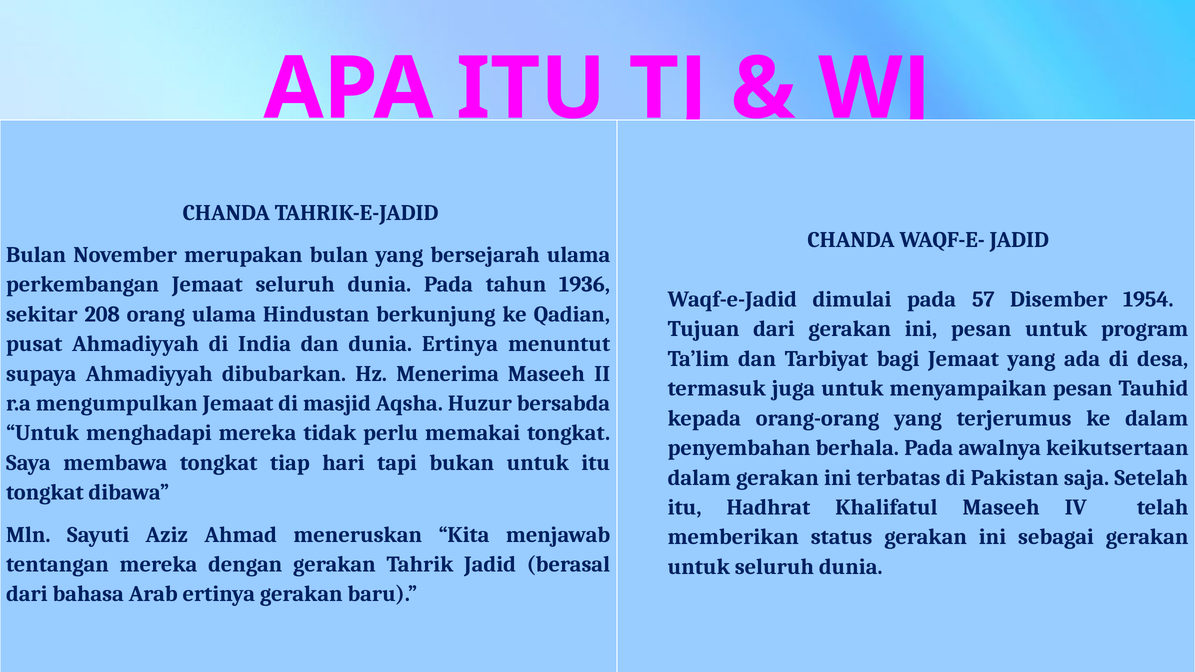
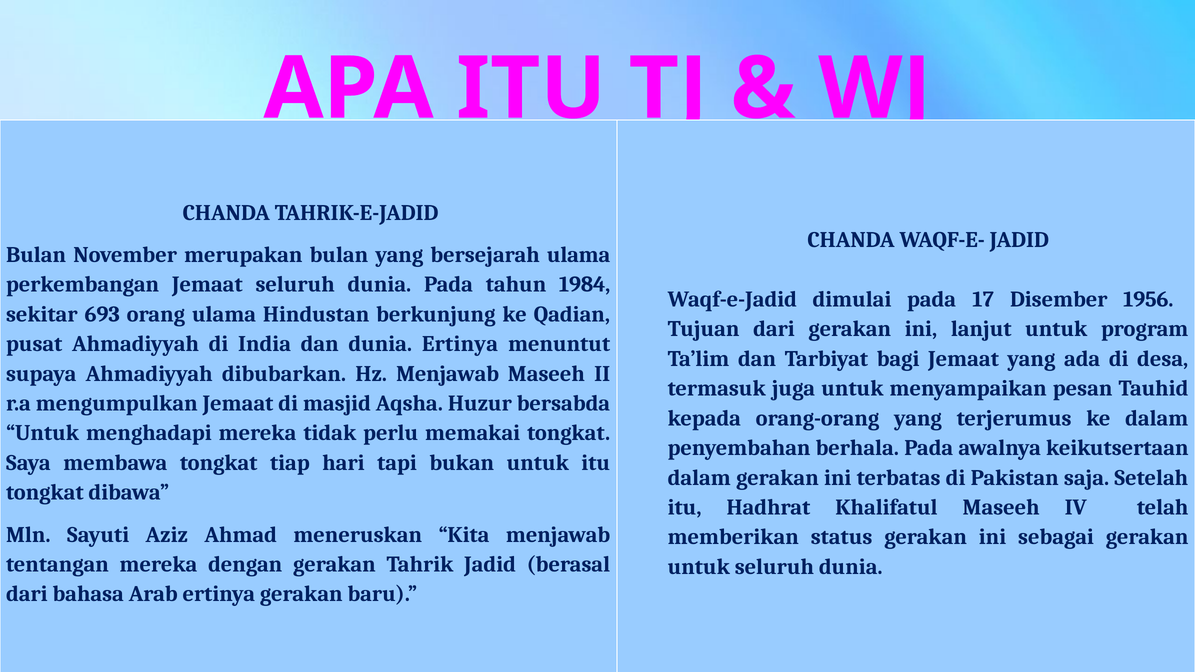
1936: 1936 -> 1984 (585, 285)
57: 57 -> 17 (983, 299)
1954: 1954 -> 1956 (1148, 299)
208: 208 -> 693 (102, 314)
ini pesan: pesan -> lanjut (981, 329)
Hz Menerima: Menerima -> Menjawab (448, 374)
